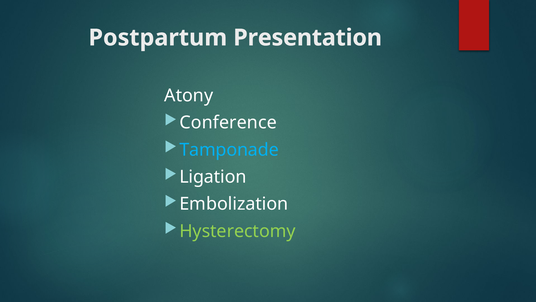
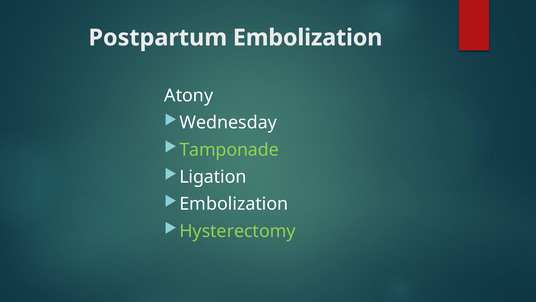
Postpartum Presentation: Presentation -> Embolization (308, 38)
Conference: Conference -> Wednesday (228, 123)
Tamponade colour: light blue -> light green (229, 150)
